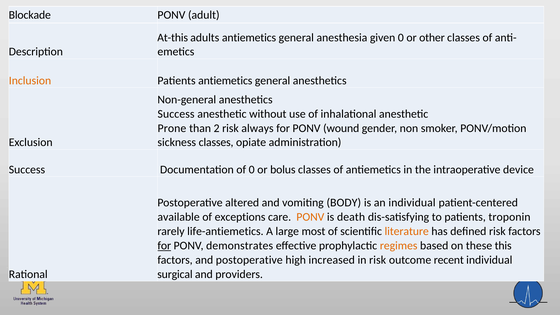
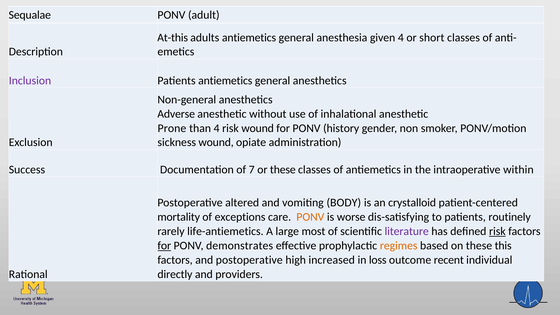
Blockade: Blockade -> Sequalae (30, 15)
given 0: 0 -> 4 (401, 37)
other: other -> short (432, 37)
Inclusion colour: orange -> purple (30, 81)
Success: Success -> Adverse (176, 114)
than 2: 2 -> 4 (217, 128)
risk always: always -> wound (258, 128)
wound: wound -> history (341, 128)
sickness classes: classes -> wound (216, 142)
of 0: 0 -> 7 (252, 170)
or bolus: bolus -> these (283, 170)
device: device -> within (518, 170)
an individual: individual -> crystalloid (412, 203)
available: available -> mortality (179, 217)
death: death -> worse (351, 217)
troponin: troponin -> routinely (510, 217)
literature colour: orange -> purple (407, 231)
risk underline: none -> present (497, 231)
in risk: risk -> loss (378, 260)
surgical: surgical -> directly (175, 274)
